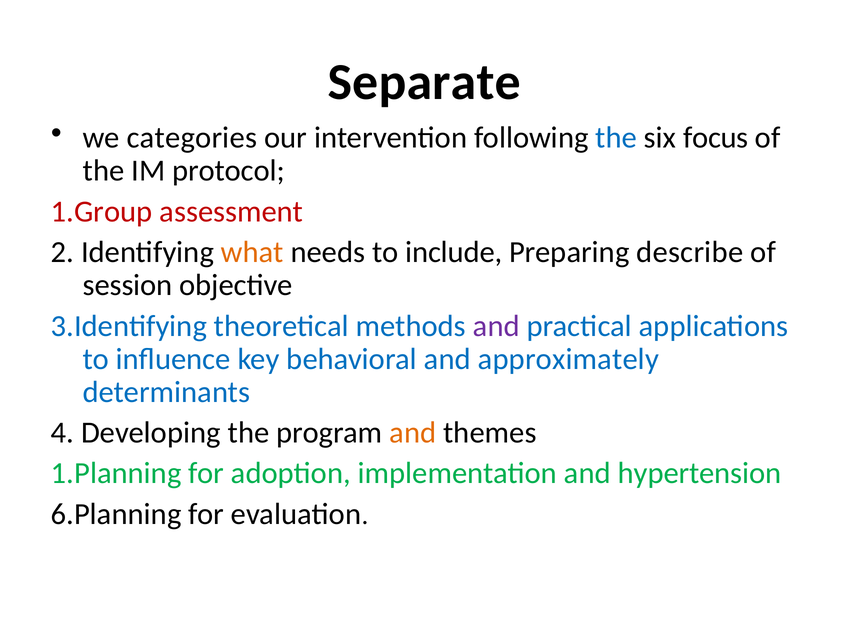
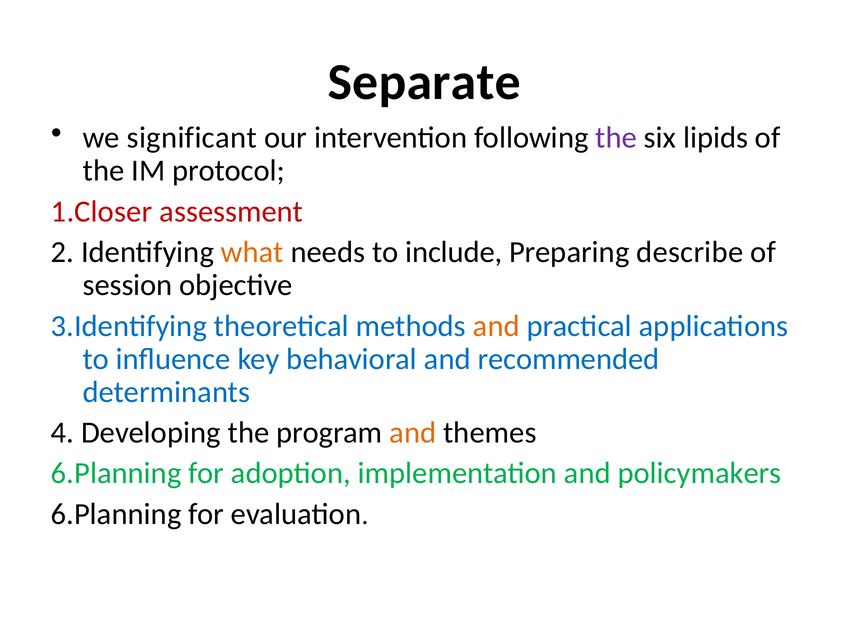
categories: categories -> significant (192, 138)
the colour: blue -> purple (616, 138)
focus: focus -> lipids (716, 138)
1.Group: 1.Group -> 1.Closer (102, 212)
and colour: purple -> orange (496, 326)
approximately: approximately -> recommended (568, 359)
1.Planning: 1.Planning -> 6.Planning (116, 474)
hypertension: hypertension -> policymakers (700, 474)
